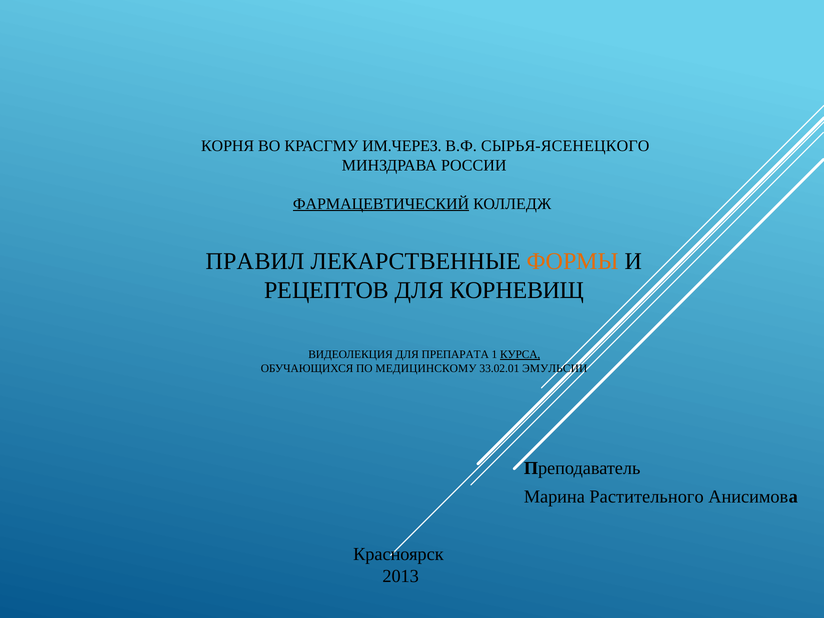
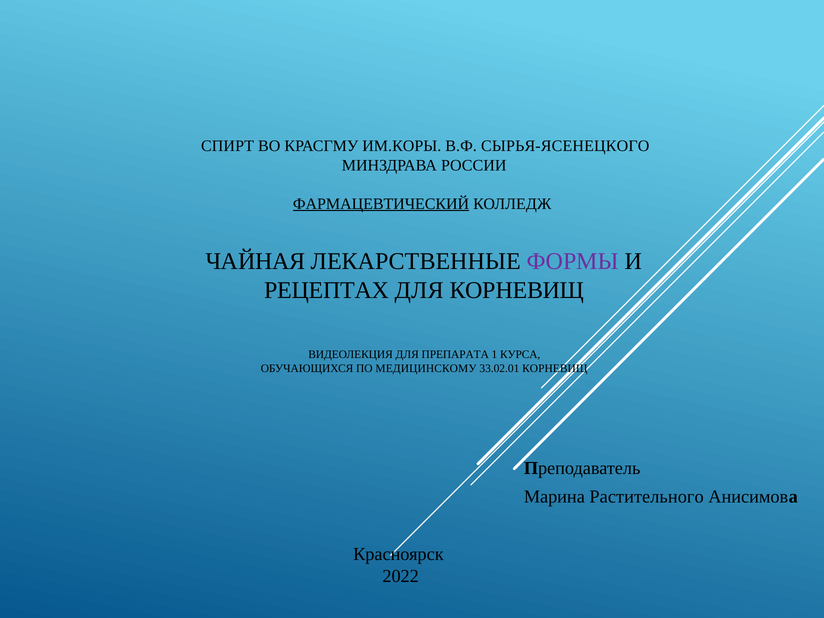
КОРНЯ: КОРНЯ -> СПИРТ (227, 146)
ИМ.ЧЕРЕЗ: ИМ.ЧЕРЕЗ -> ИМ.КОРЫ (402, 146)
ПРАВИЛ: ПРАВИЛ -> ЧАЙНАЯ (255, 261)
ФОРМЫ colour: orange -> purple (573, 261)
РЕЦЕПТОВ: РЕЦЕПТОВ -> РЕЦЕПТАХ (327, 290)
КУРСА underline: present -> none (520, 355)
33.02.01 ЭМУЛЬСИИ: ЭМУЛЬСИИ -> КОРНЕВИЩ (555, 368)
2013: 2013 -> 2022 (401, 576)
